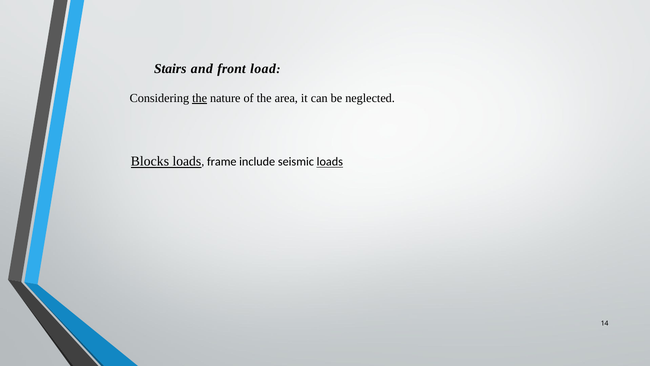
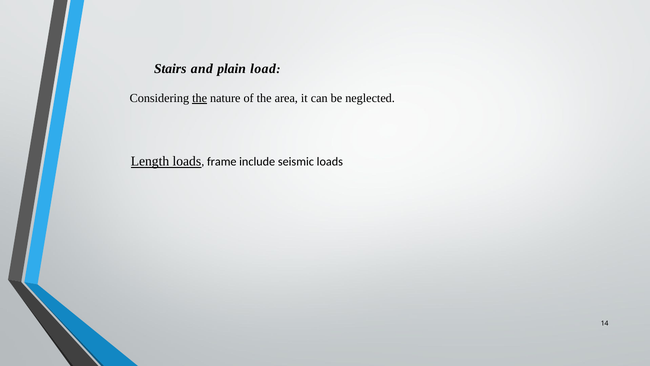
front: front -> plain (232, 69)
Blocks: Blocks -> Length (150, 161)
loads underline: present -> none (330, 162)
